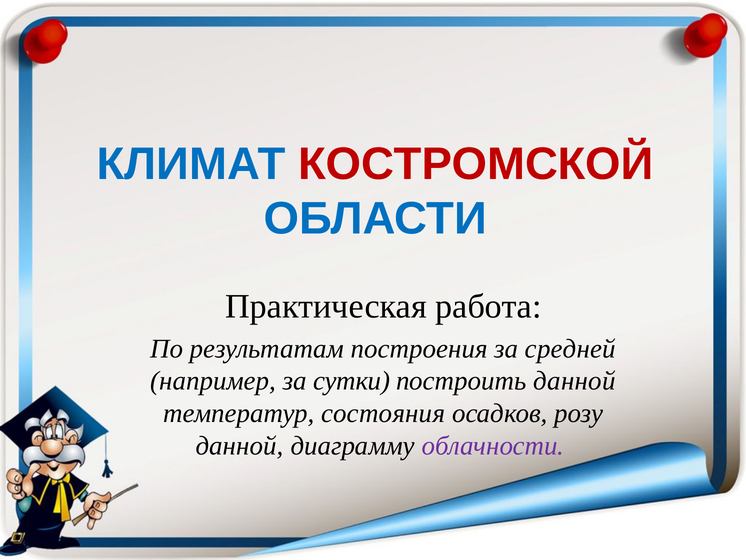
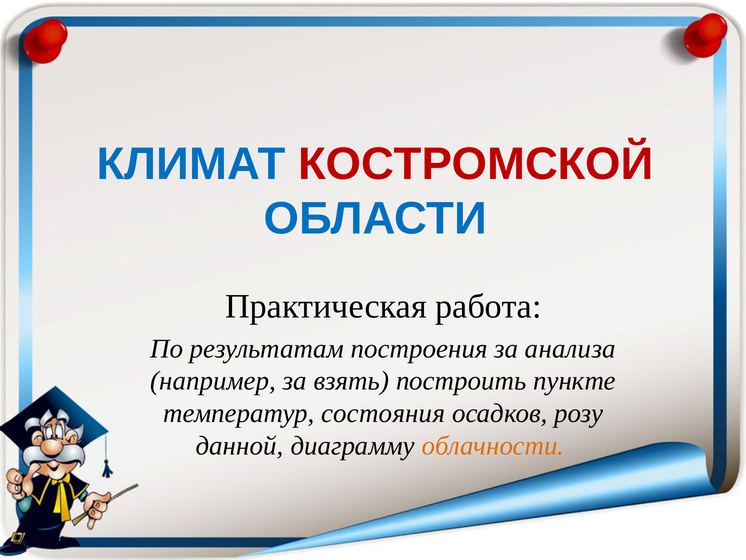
средней: средней -> анализа (570, 348)
сутки: сутки -> взять (351, 381)
построить данной: данной -> пункте (575, 381)
облачности colour: purple -> orange (493, 445)
